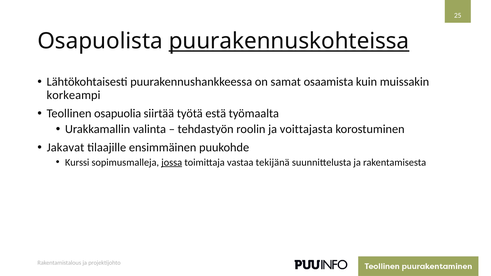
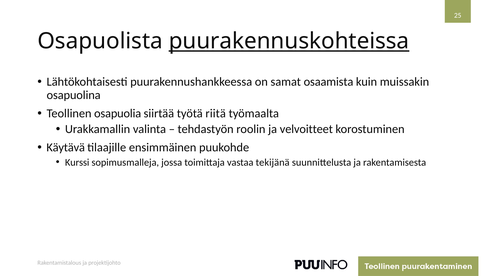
korkeampi: korkeampi -> osapuolina (74, 95)
estä: estä -> riitä (216, 114)
voittajasta: voittajasta -> velvoitteet (306, 129)
Jakavat: Jakavat -> Käytävä (66, 148)
jossa underline: present -> none (172, 162)
